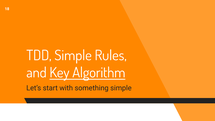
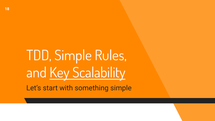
Algorithm: Algorithm -> Scalability (99, 73)
